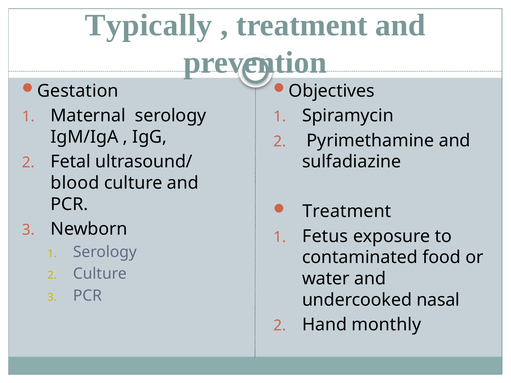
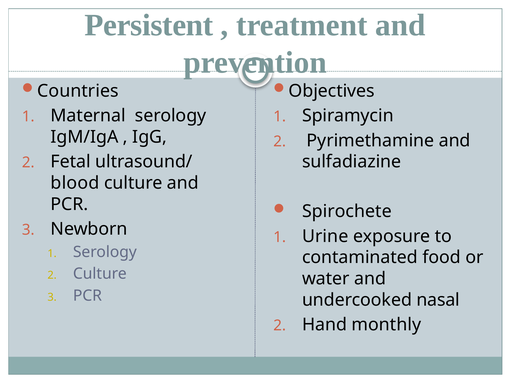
Typically: Typically -> Persistent (149, 25)
Gestation: Gestation -> Countries (78, 91)
Treatment: Treatment -> Spirochete (347, 212)
Fetus: Fetus -> Urine (325, 236)
